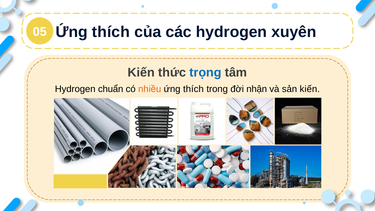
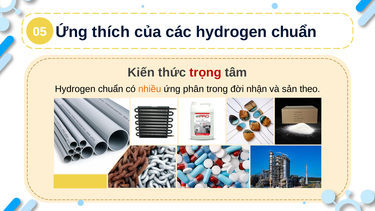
các hydrogen xuyên: xuyên -> chuẩn (294, 32)
trọng colour: blue -> red (205, 72)
thích: thích -> phân (193, 89)
sản kiến: kiến -> theo (310, 89)
